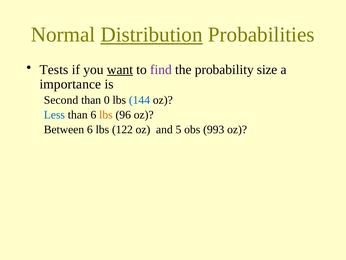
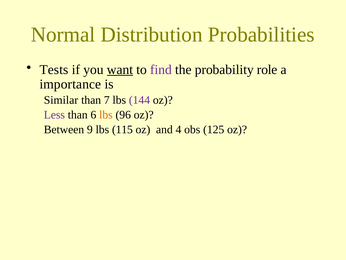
Distribution underline: present -> none (152, 35)
size: size -> role (267, 69)
Second: Second -> Similar (61, 100)
0: 0 -> 7 (107, 100)
144 colour: blue -> purple (139, 100)
Less colour: blue -> purple (54, 115)
Between 6: 6 -> 9 (90, 129)
122: 122 -> 115 (122, 129)
5: 5 -> 4 (178, 129)
993: 993 -> 125 (214, 129)
